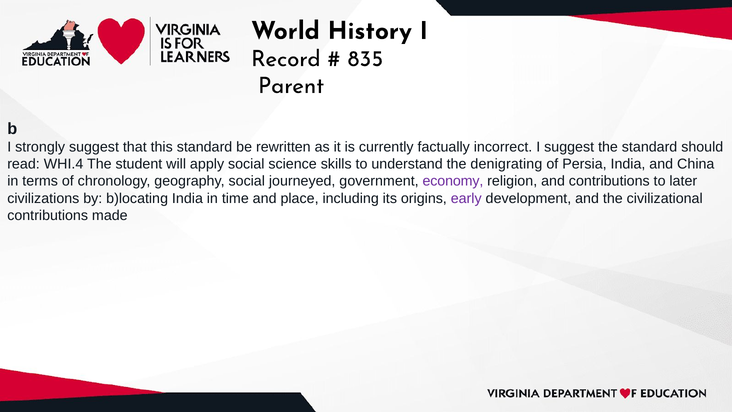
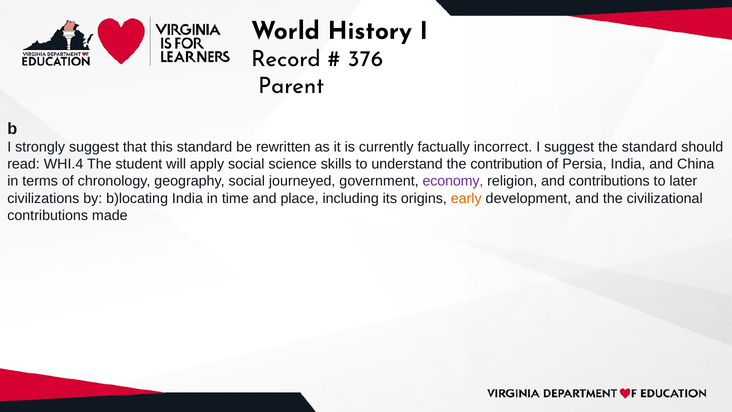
835: 835 -> 376 (365, 59)
denigrating: denigrating -> contribution (507, 164)
early colour: purple -> orange (466, 198)
